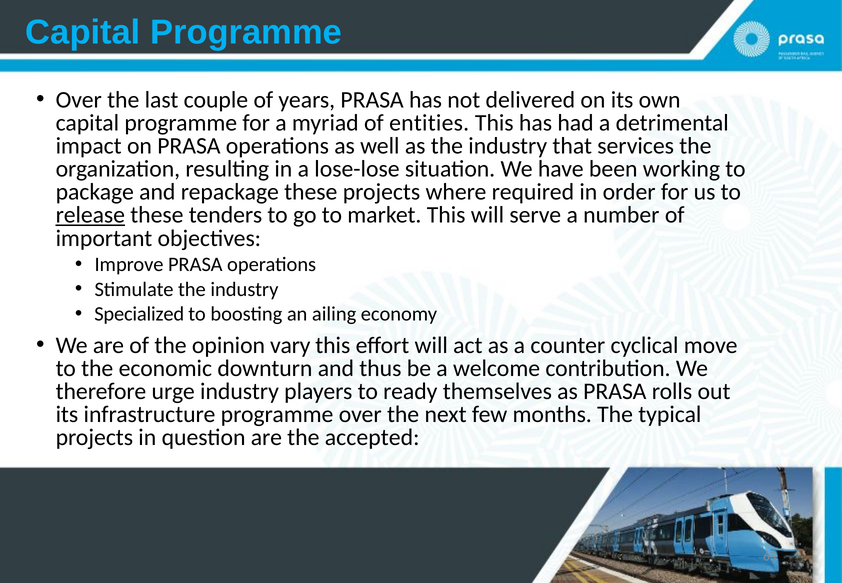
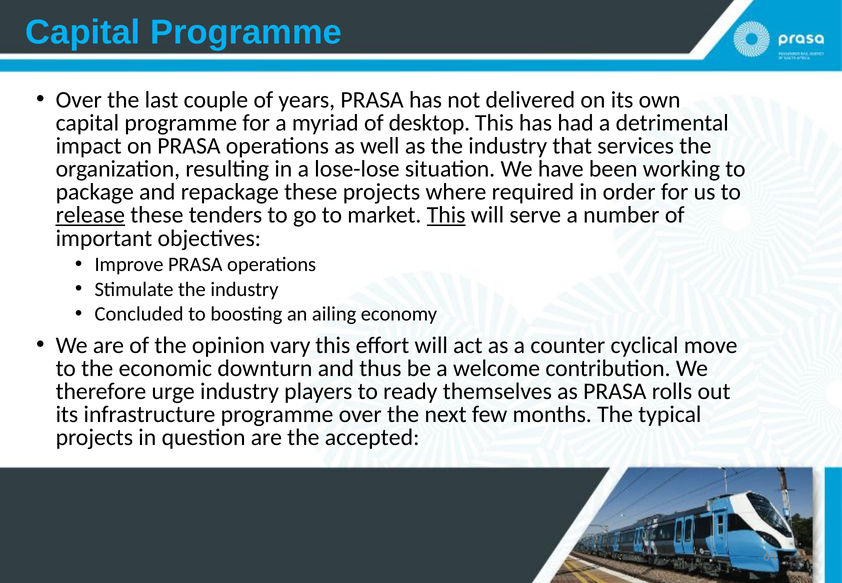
entities: entities -> desktop (429, 123)
This underline: none -> present (446, 215)
Specialized: Specialized -> Concluded (139, 314)
